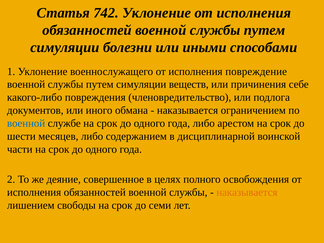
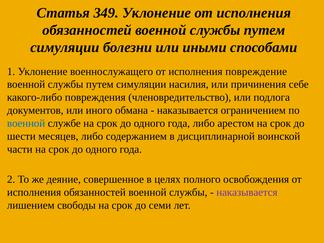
742: 742 -> 349 (106, 13)
веществ: веществ -> насилия (189, 84)
наказывается colour: orange -> purple (247, 192)
